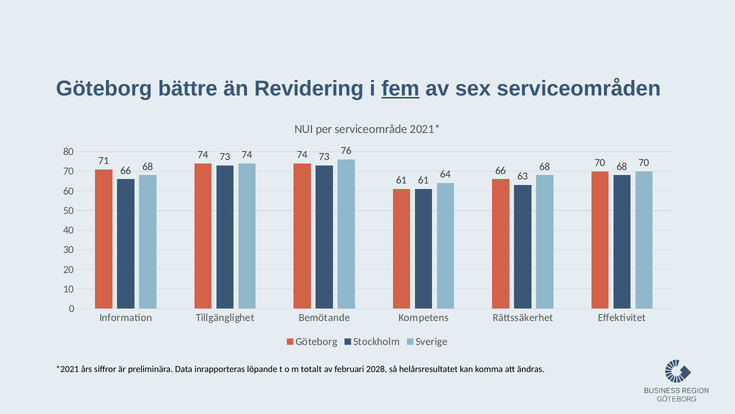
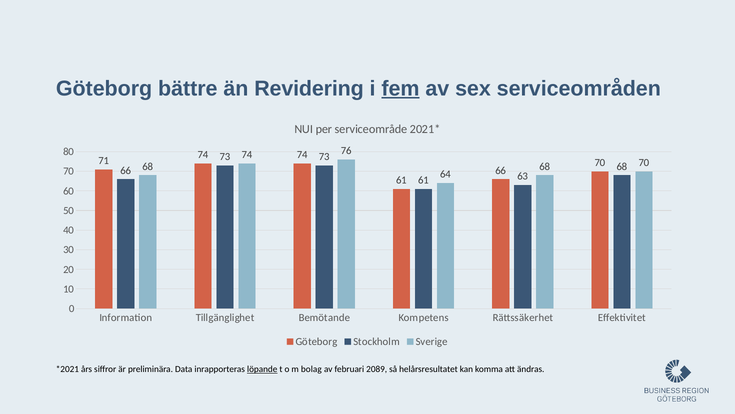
löpande underline: none -> present (262, 369)
totalt: totalt -> bolag (311, 369)
2028: 2028 -> 2089 (377, 369)
